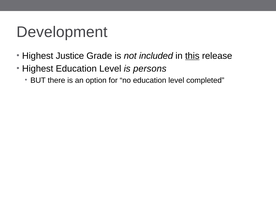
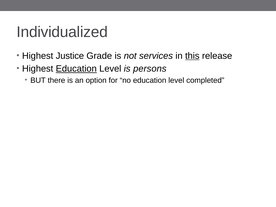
Development: Development -> Individualized (62, 32)
included: included -> services (156, 56)
Education underline: none -> present (76, 69)
